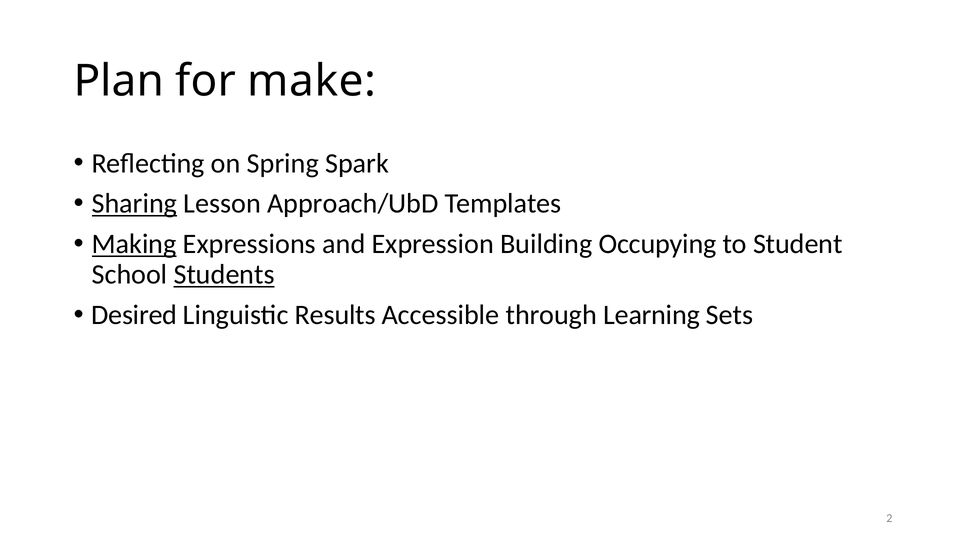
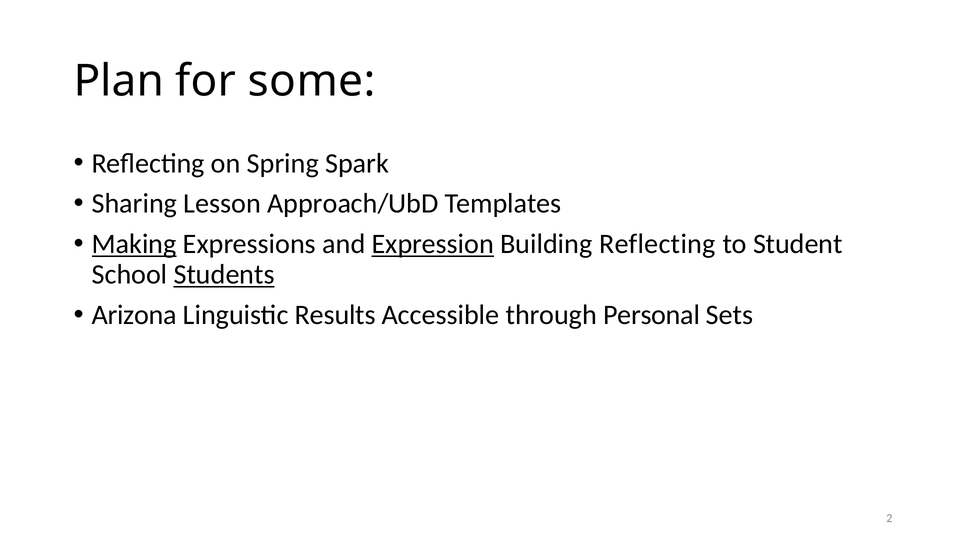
make: make -> some (312, 81)
Sharing underline: present -> none (134, 204)
Expression underline: none -> present (433, 244)
Building Occupying: Occupying -> Reflecting (657, 244)
Desired: Desired -> Arizona (134, 315)
Learning: Learning -> Personal (652, 315)
